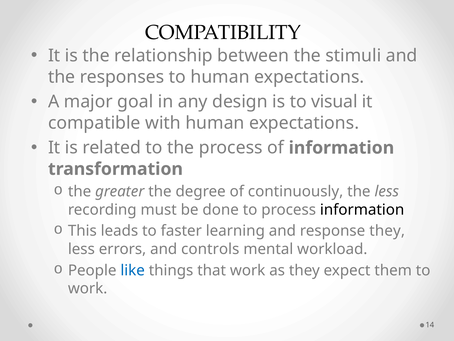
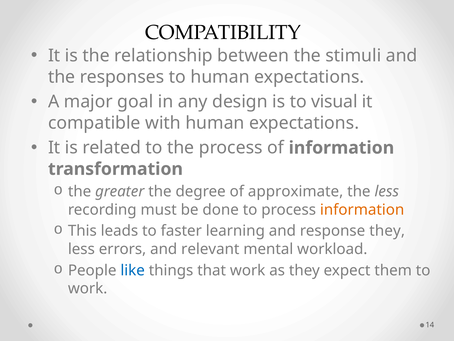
continuously: continuously -> approximate (296, 191)
information colour: black -> orange (362, 209)
controls: controls -> relevant (210, 249)
